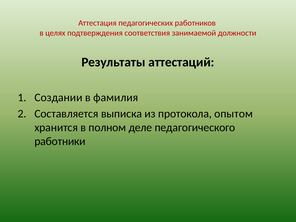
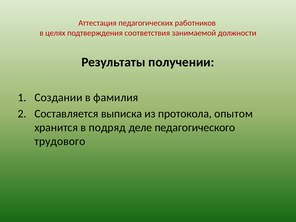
аттестаций: аттестаций -> получении (181, 62)
полном: полном -> подряд (107, 127)
работники: работники -> трудового (60, 141)
